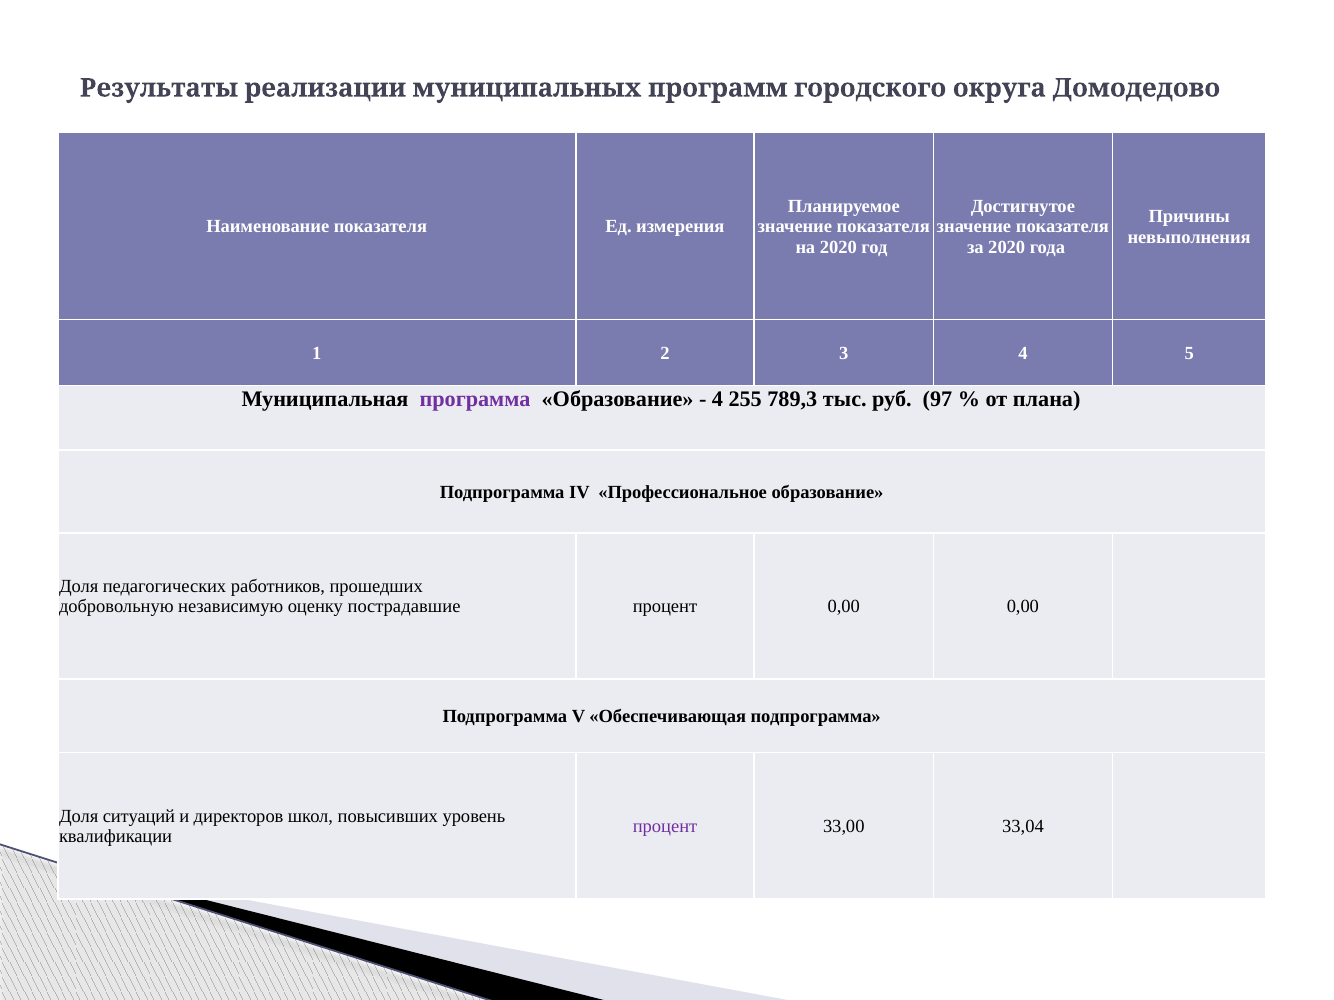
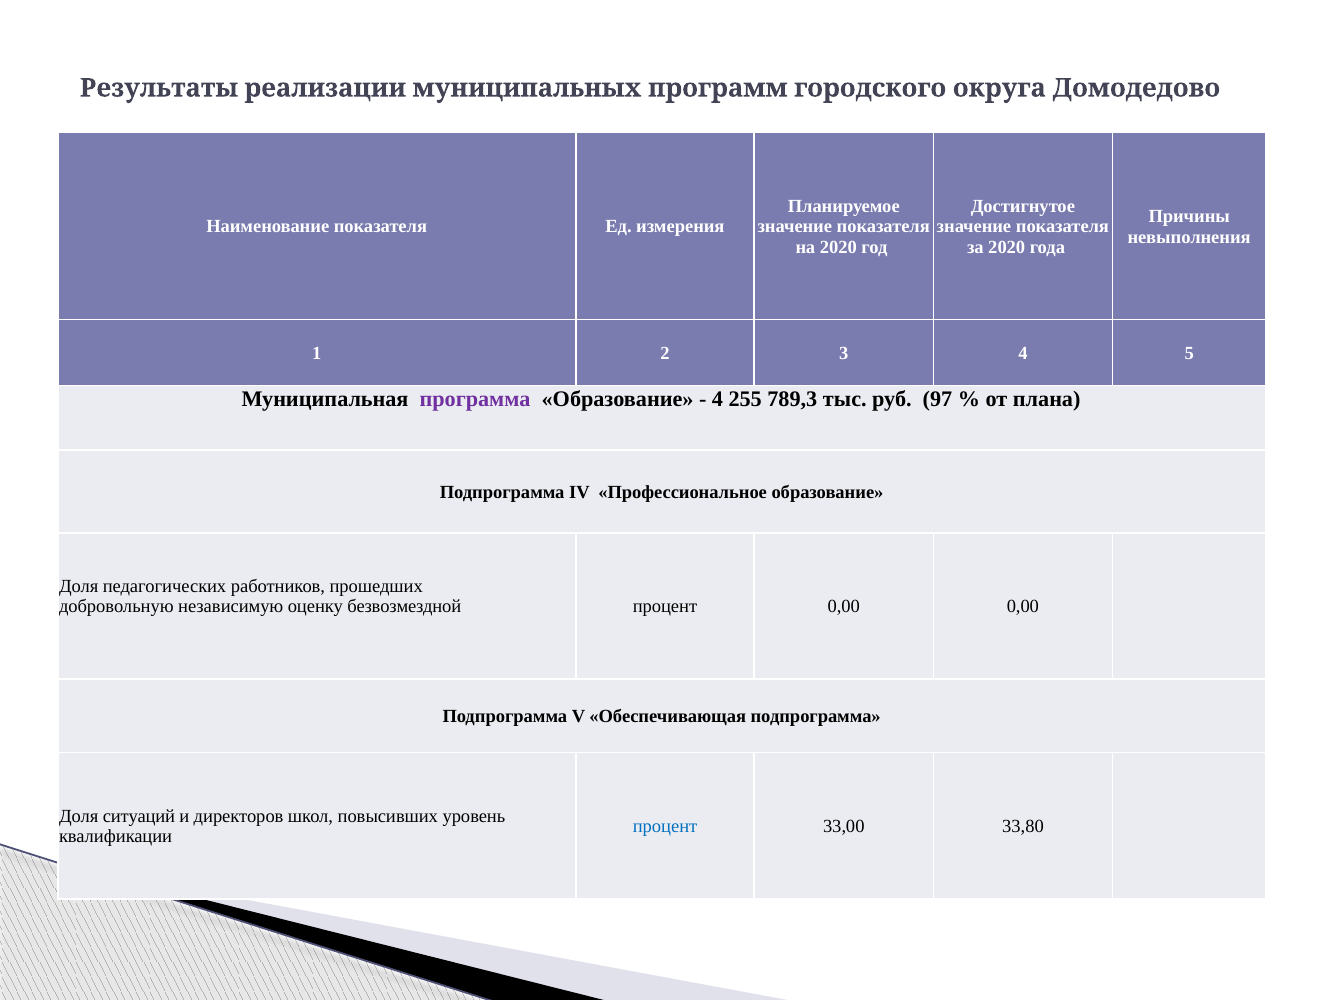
пострадавшие: пострадавшие -> безвозмездной (404, 607)
процент colour: purple -> blue (665, 827)
33,04: 33,04 -> 33,80 (1023, 827)
